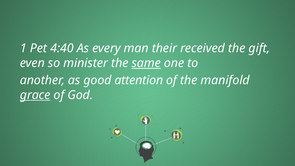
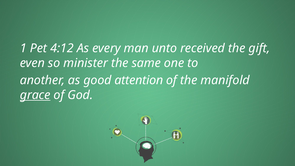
4:40: 4:40 -> 4:12 (62, 48)
their: their -> unto (164, 48)
same underline: present -> none (146, 63)
